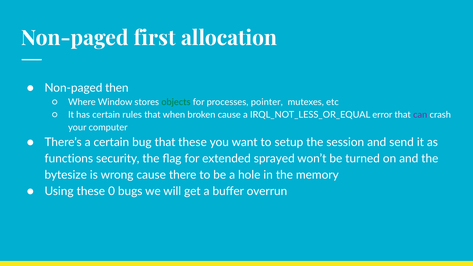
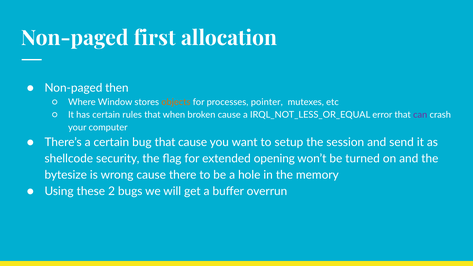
objects colour: green -> orange (176, 102)
that these: these -> cause (193, 142)
functions: functions -> shellcode (69, 159)
sprayed: sprayed -> opening (274, 159)
0: 0 -> 2 (112, 191)
